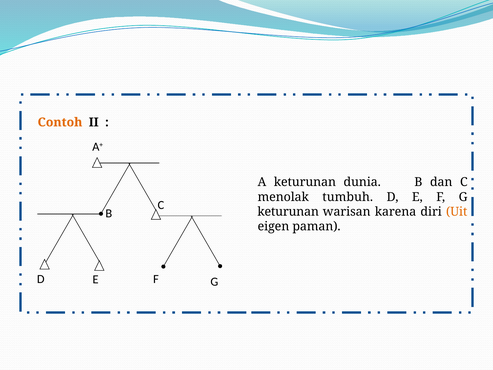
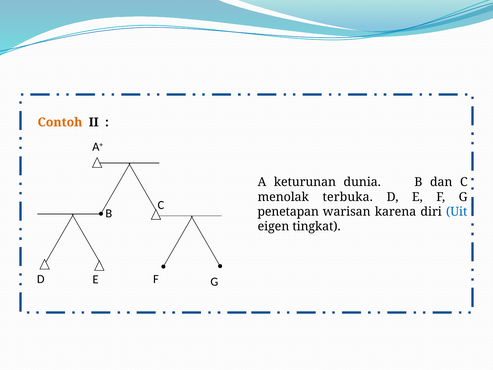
tumbuh: tumbuh -> terbuka (348, 197)
keturunan: keturunan -> penetapan (288, 212)
Uit colour: orange -> blue (457, 212)
paman: paman -> tingkat (317, 226)
